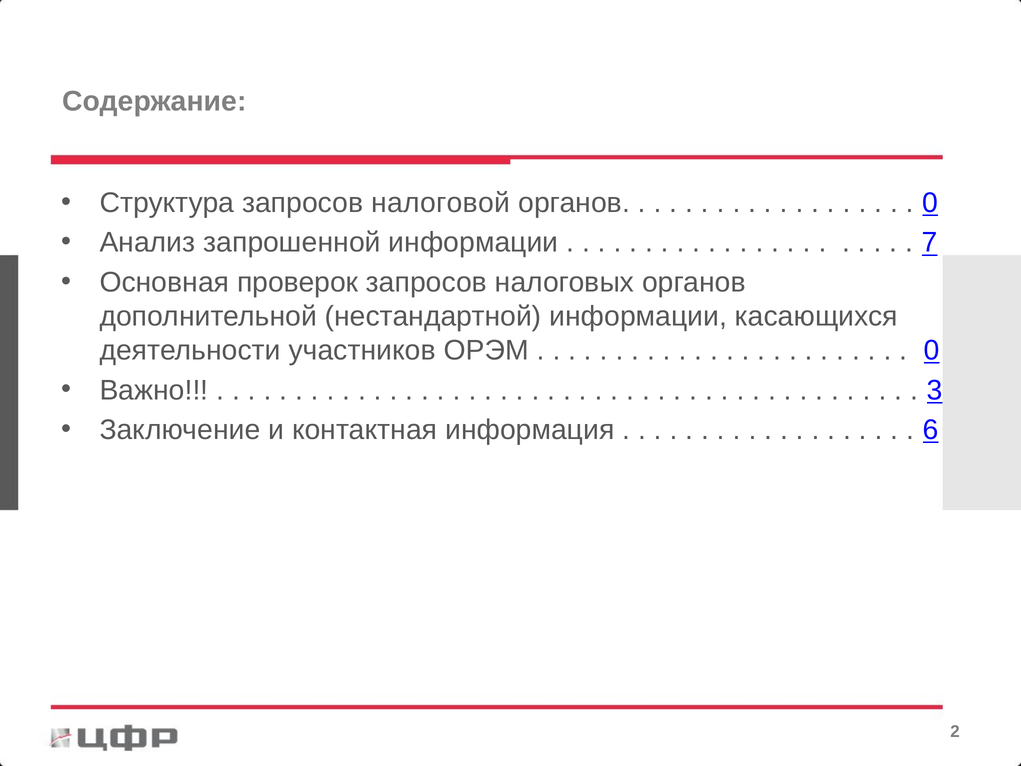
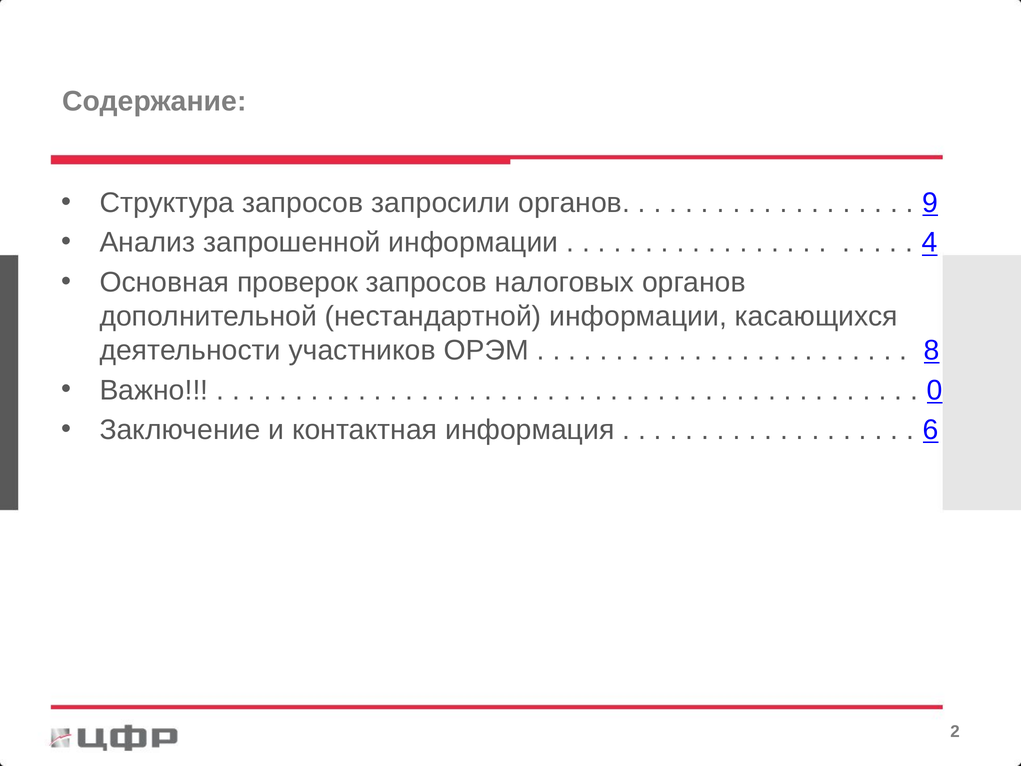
налоговой: налоговой -> запросили (441, 203)
0: 0 -> 9 (930, 203)
7: 7 -> 4 (930, 243)
0: 0 -> 8 (932, 350)
3: 3 -> 0 (935, 390)
